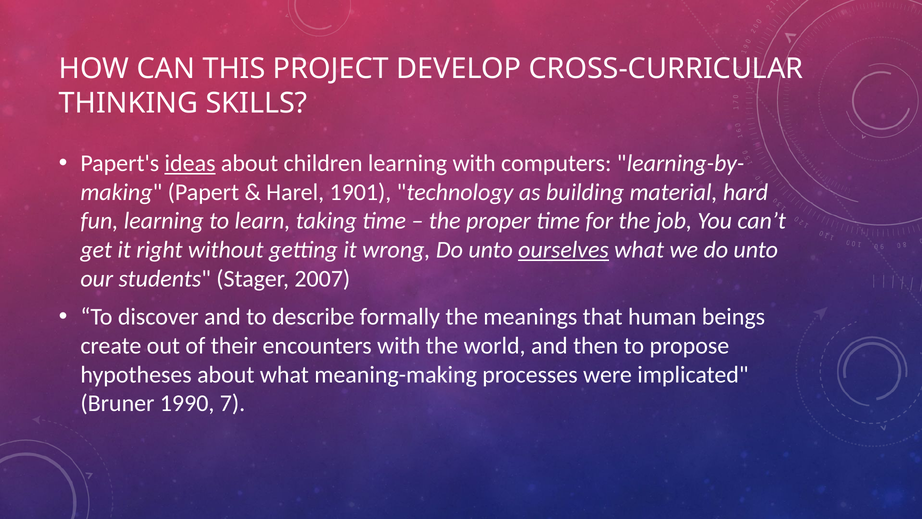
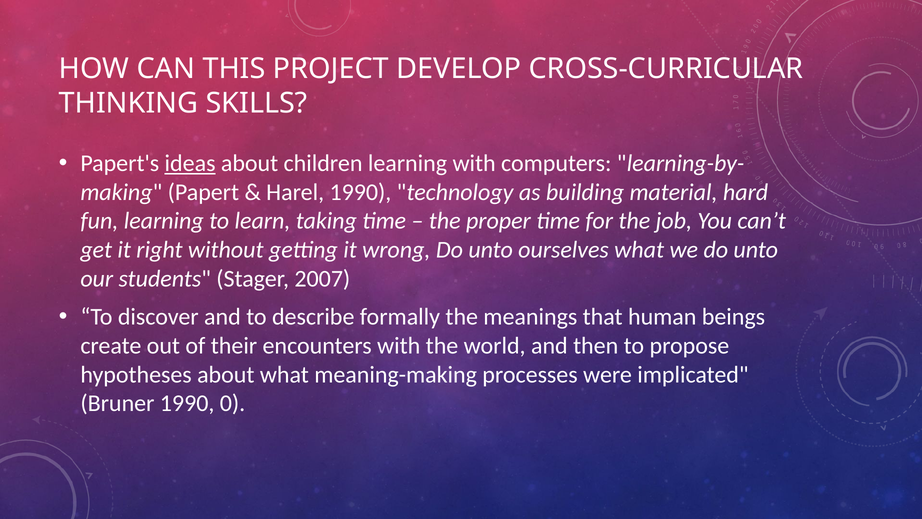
Harel 1901: 1901 -> 1990 (360, 192)
ourselves underline: present -> none (563, 250)
7: 7 -> 0 (233, 403)
